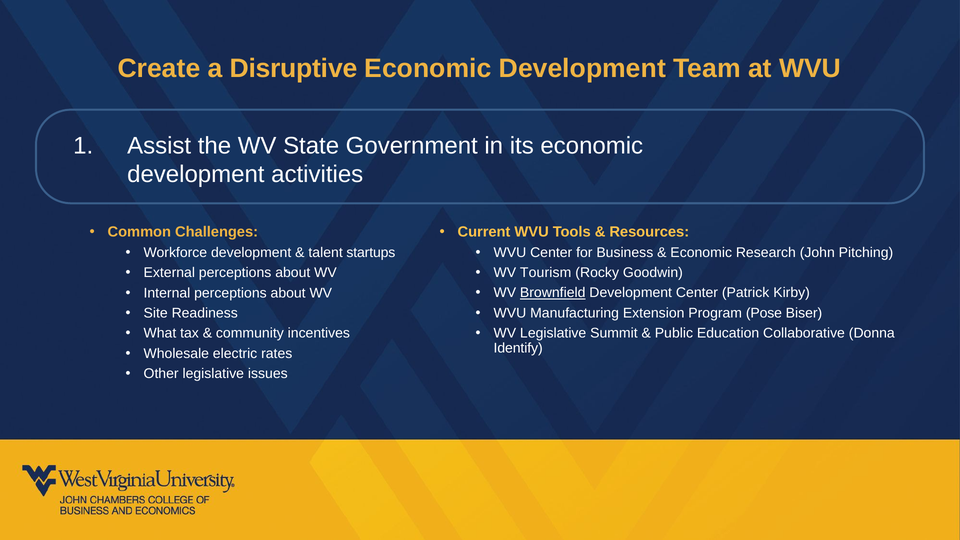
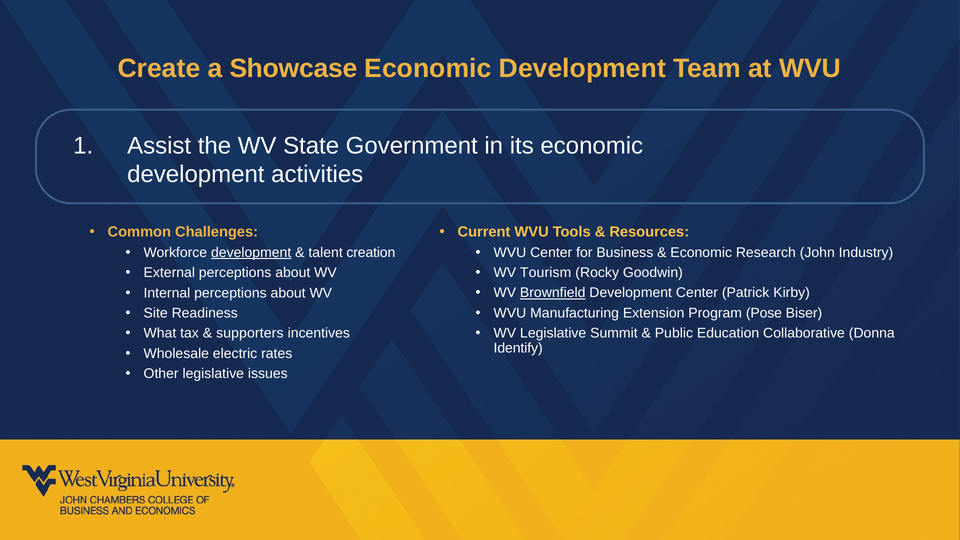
Disruptive: Disruptive -> Showcase (294, 68)
Pitching: Pitching -> Industry (866, 253)
development underline: none -> present (251, 253)
startups: startups -> creation (371, 253)
community: community -> supporters (250, 333)
